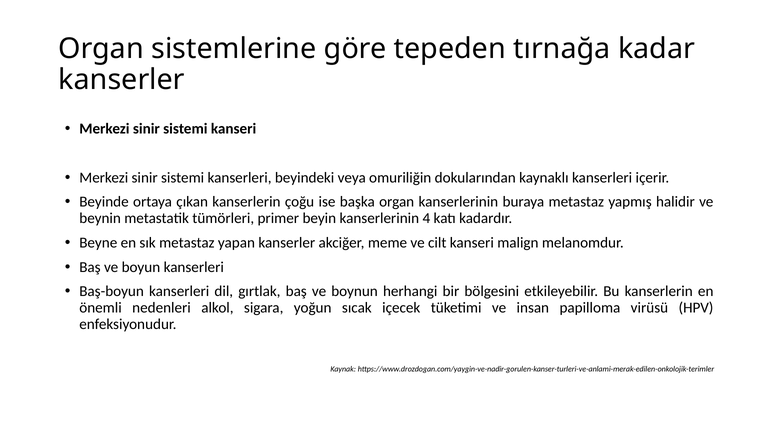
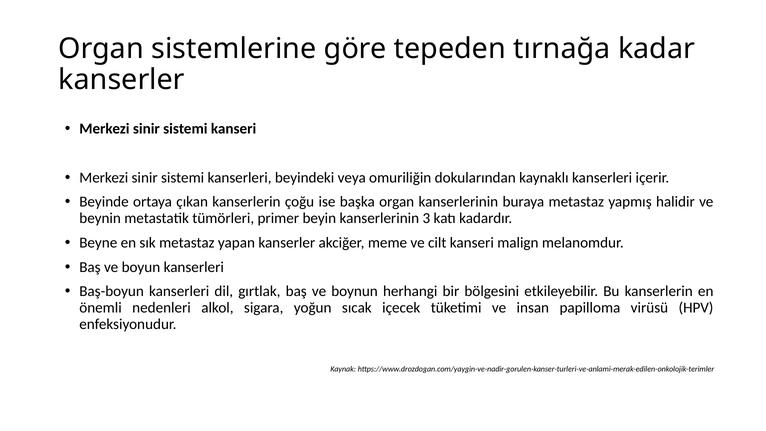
4: 4 -> 3 (426, 218)
